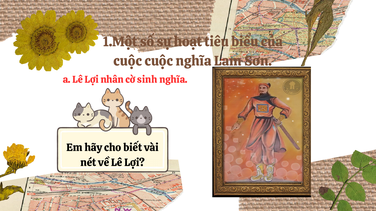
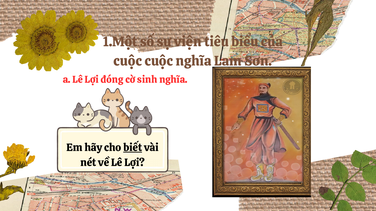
hoạt: hoạt -> viện (188, 42)
nhân: nhân -> đóng (112, 80)
biết underline: none -> present (133, 148)
